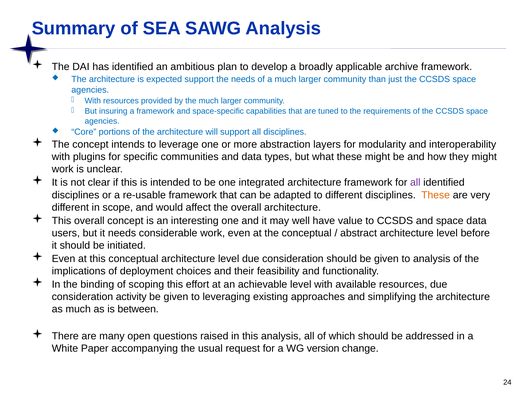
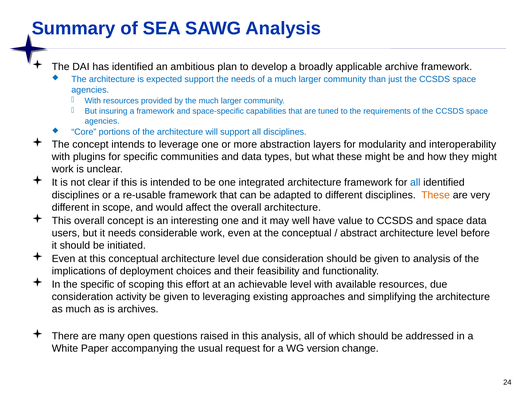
all colour: purple -> blue (415, 183)
the binding: binding -> specific (97, 285)
between: between -> archives (138, 310)
